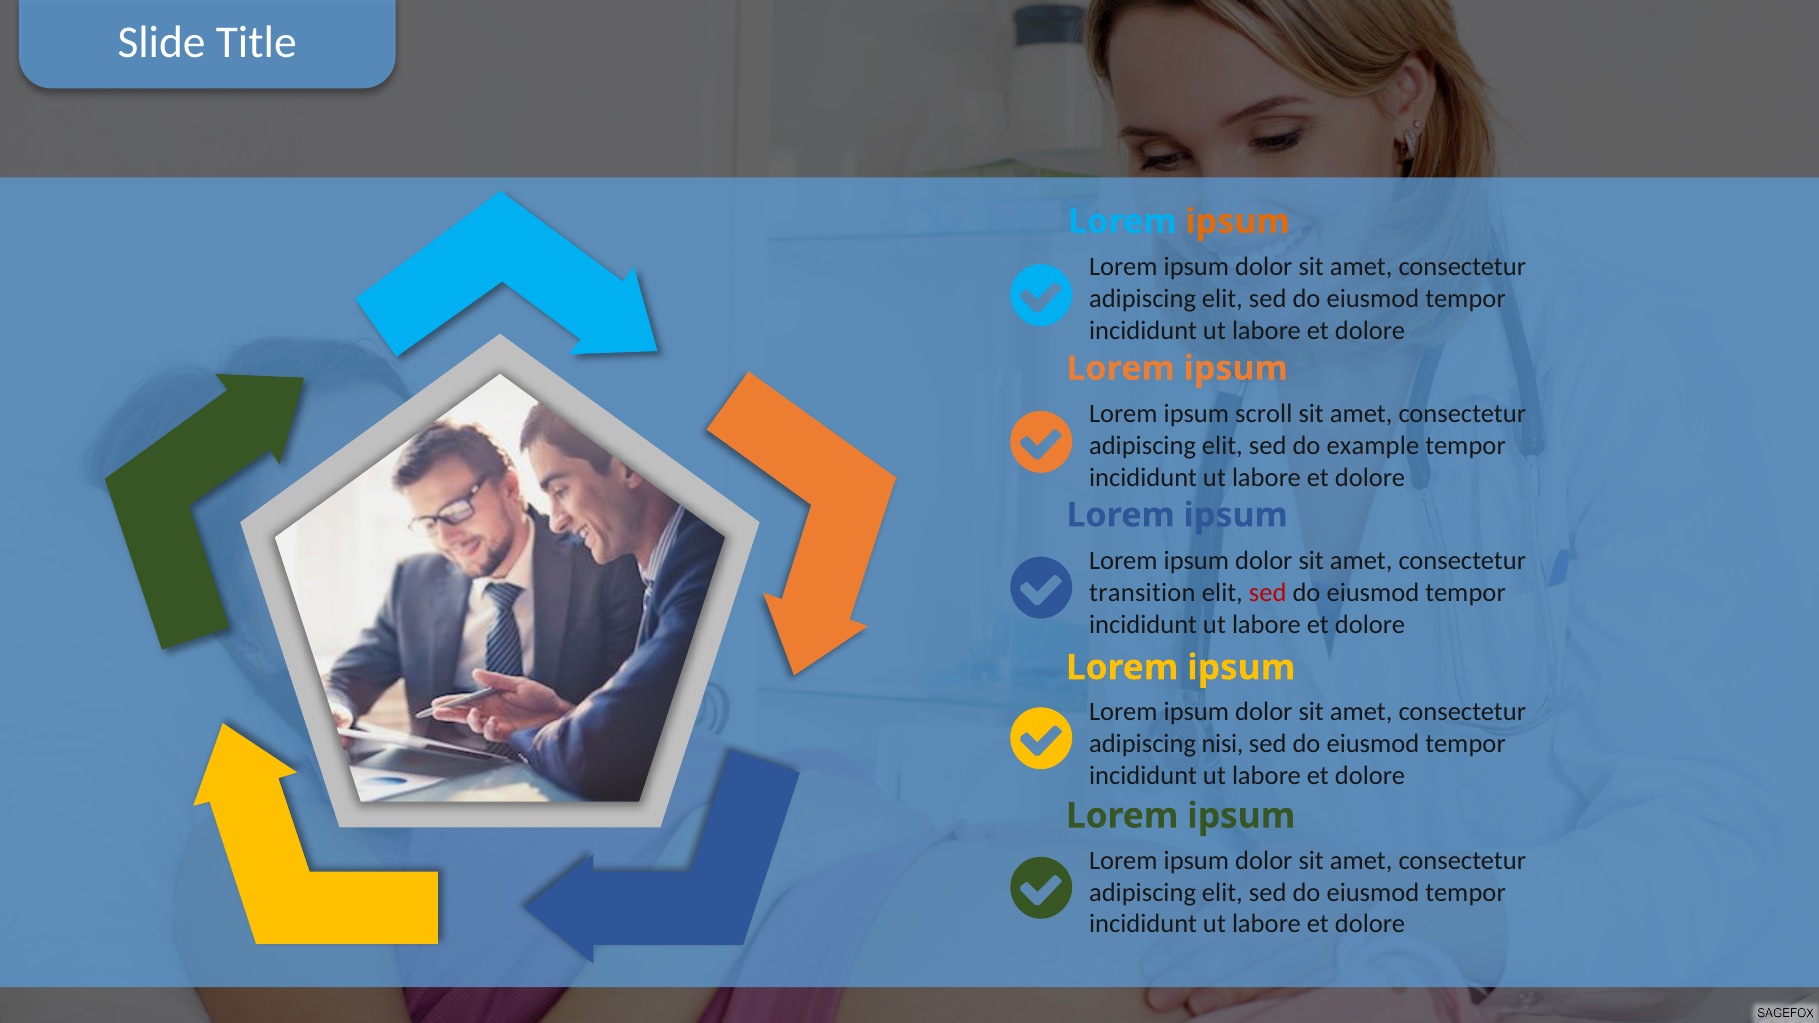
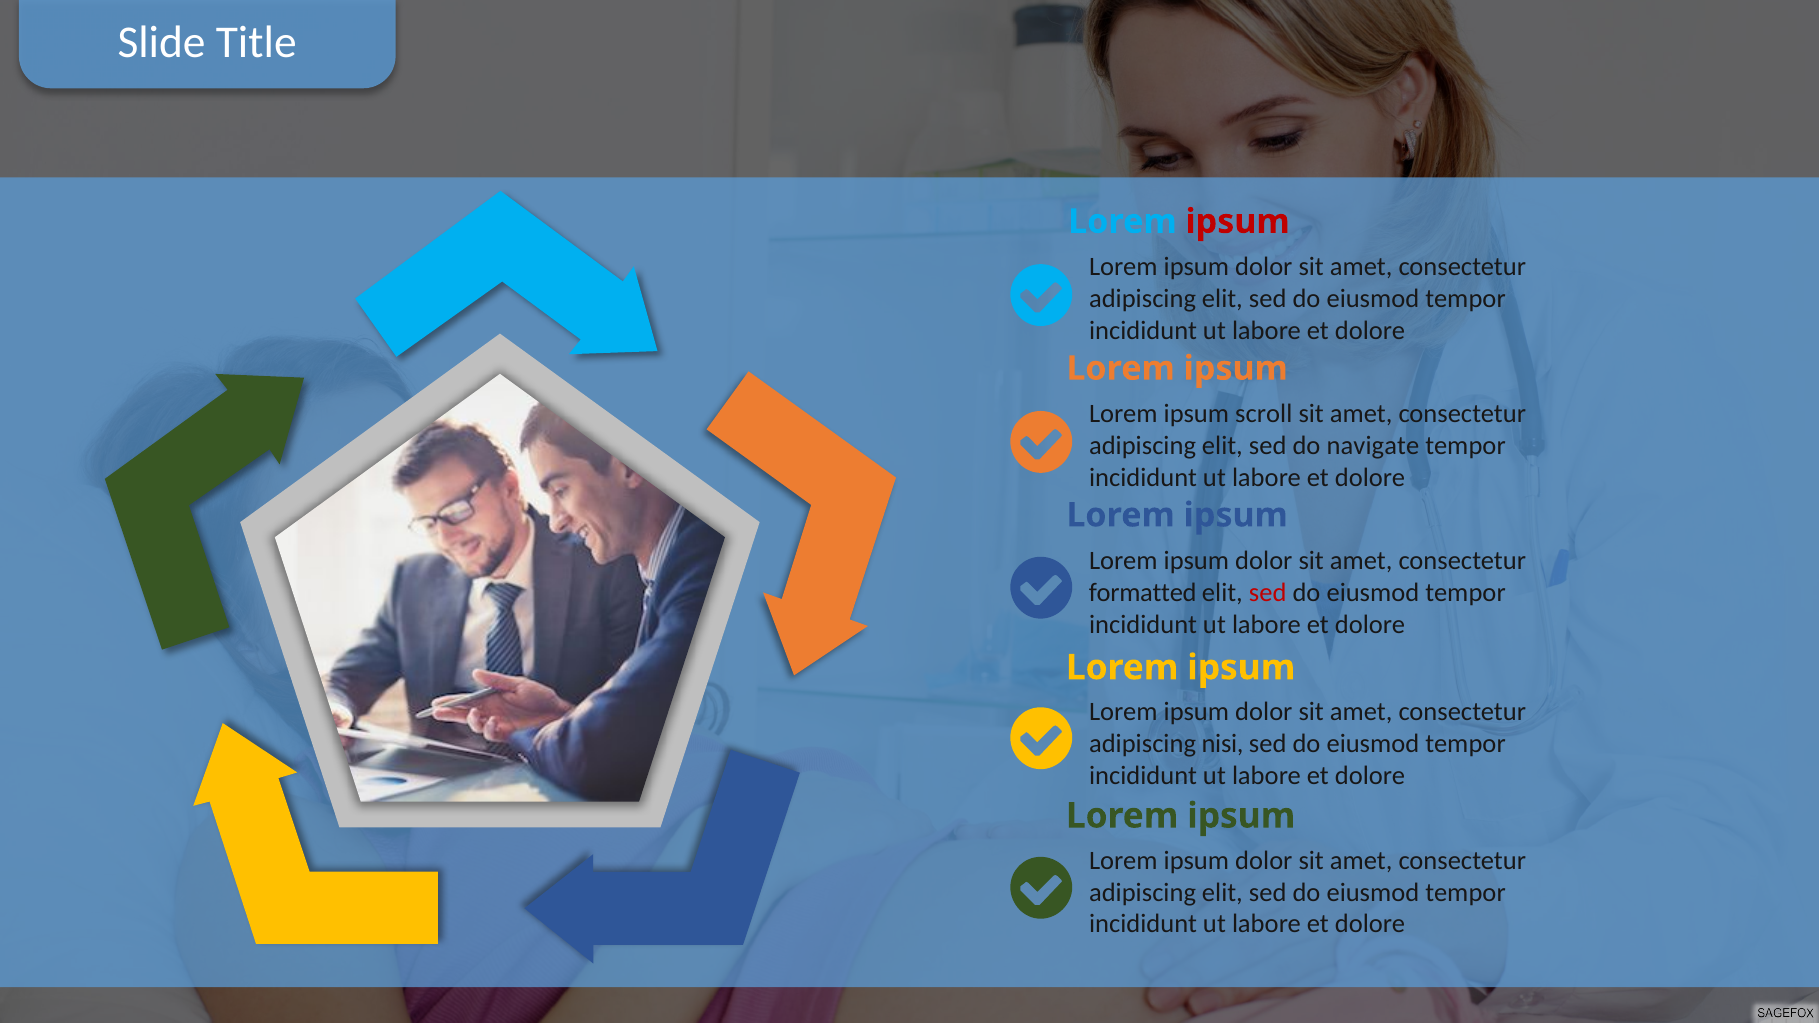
ipsum colour: orange -> red (1238, 222)
example: example -> navigate (1373, 446)
transition: transition -> formatted (1143, 593)
